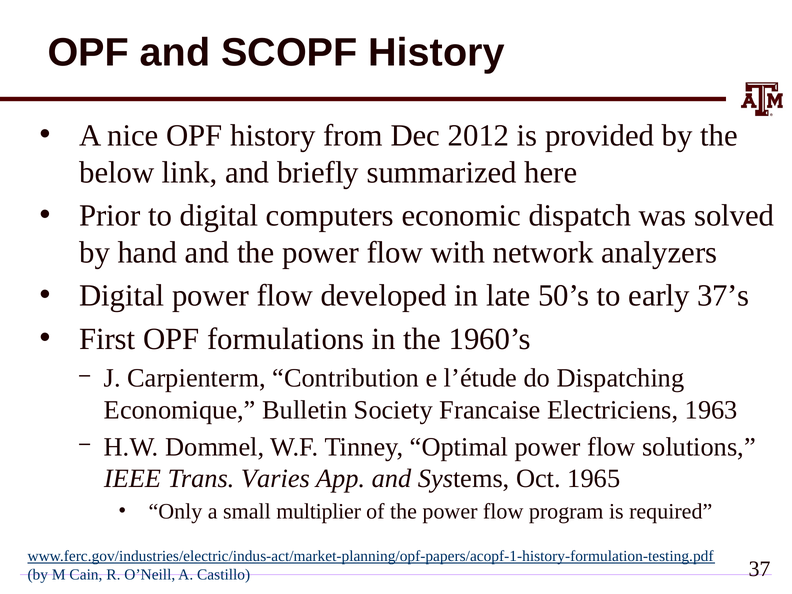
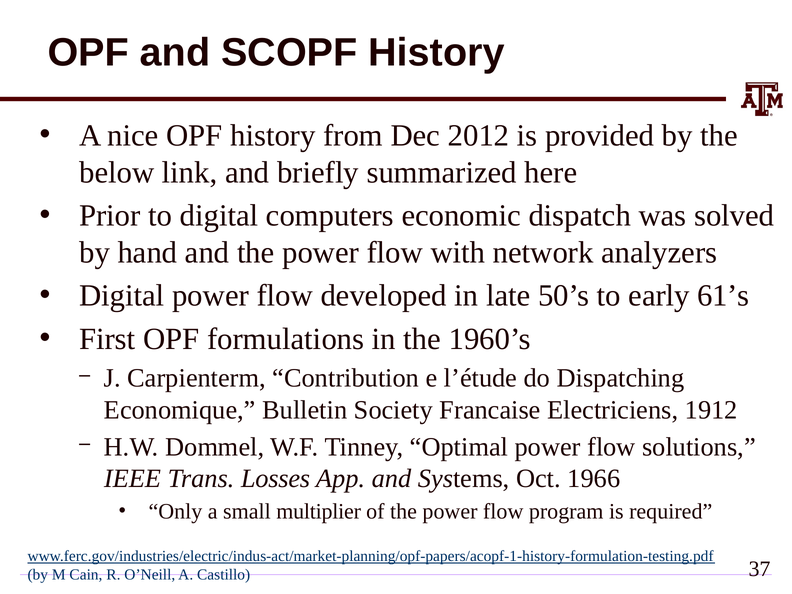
37’s: 37’s -> 61’s (723, 296)
1963: 1963 -> 1912 (711, 410)
Varies: Varies -> Losses (276, 479)
1965: 1965 -> 1966 (594, 479)
